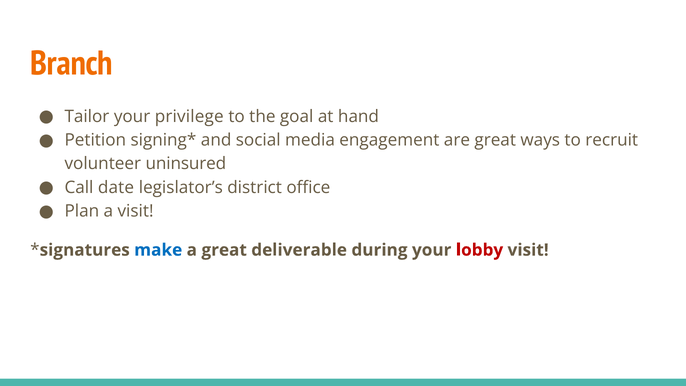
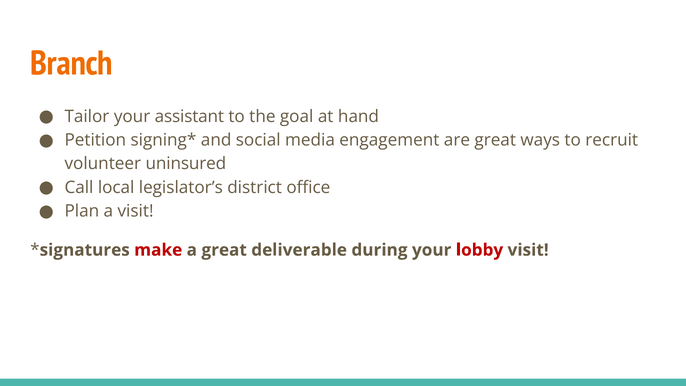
privilege: privilege -> assistant (189, 116)
date: date -> local (116, 187)
make colour: blue -> red (158, 250)
